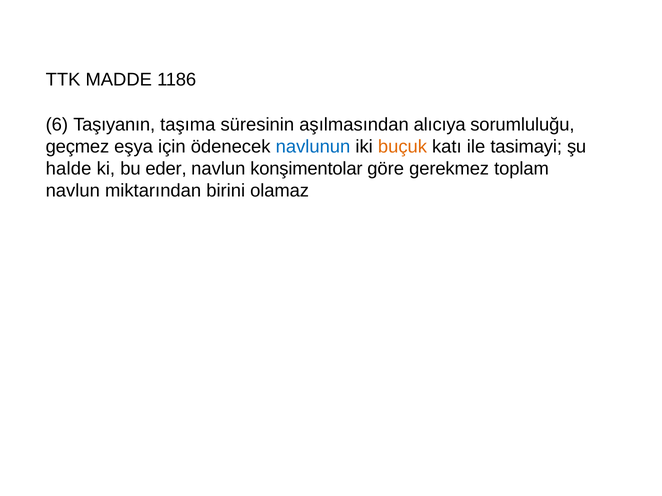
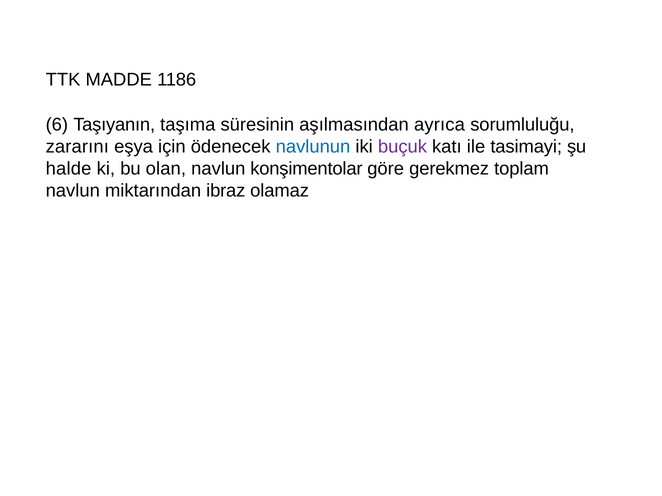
alıcıya: alıcıya -> ayrıca (439, 125)
geçmez: geçmez -> zararını (77, 147)
buçuk colour: orange -> purple (402, 147)
eder: eder -> olan (166, 169)
birini: birini -> ibraz (226, 191)
